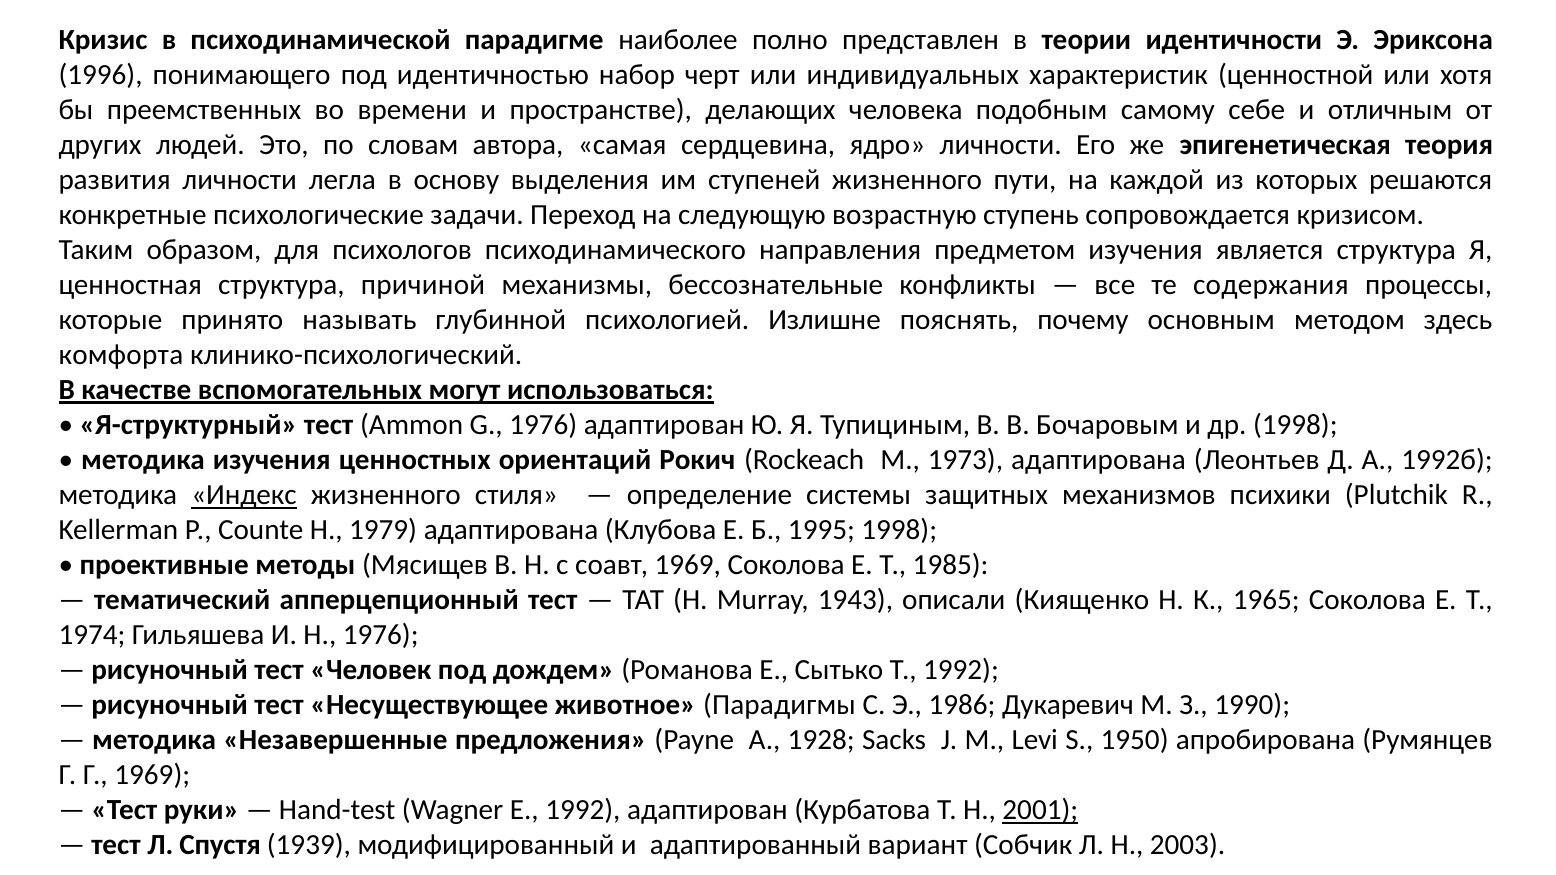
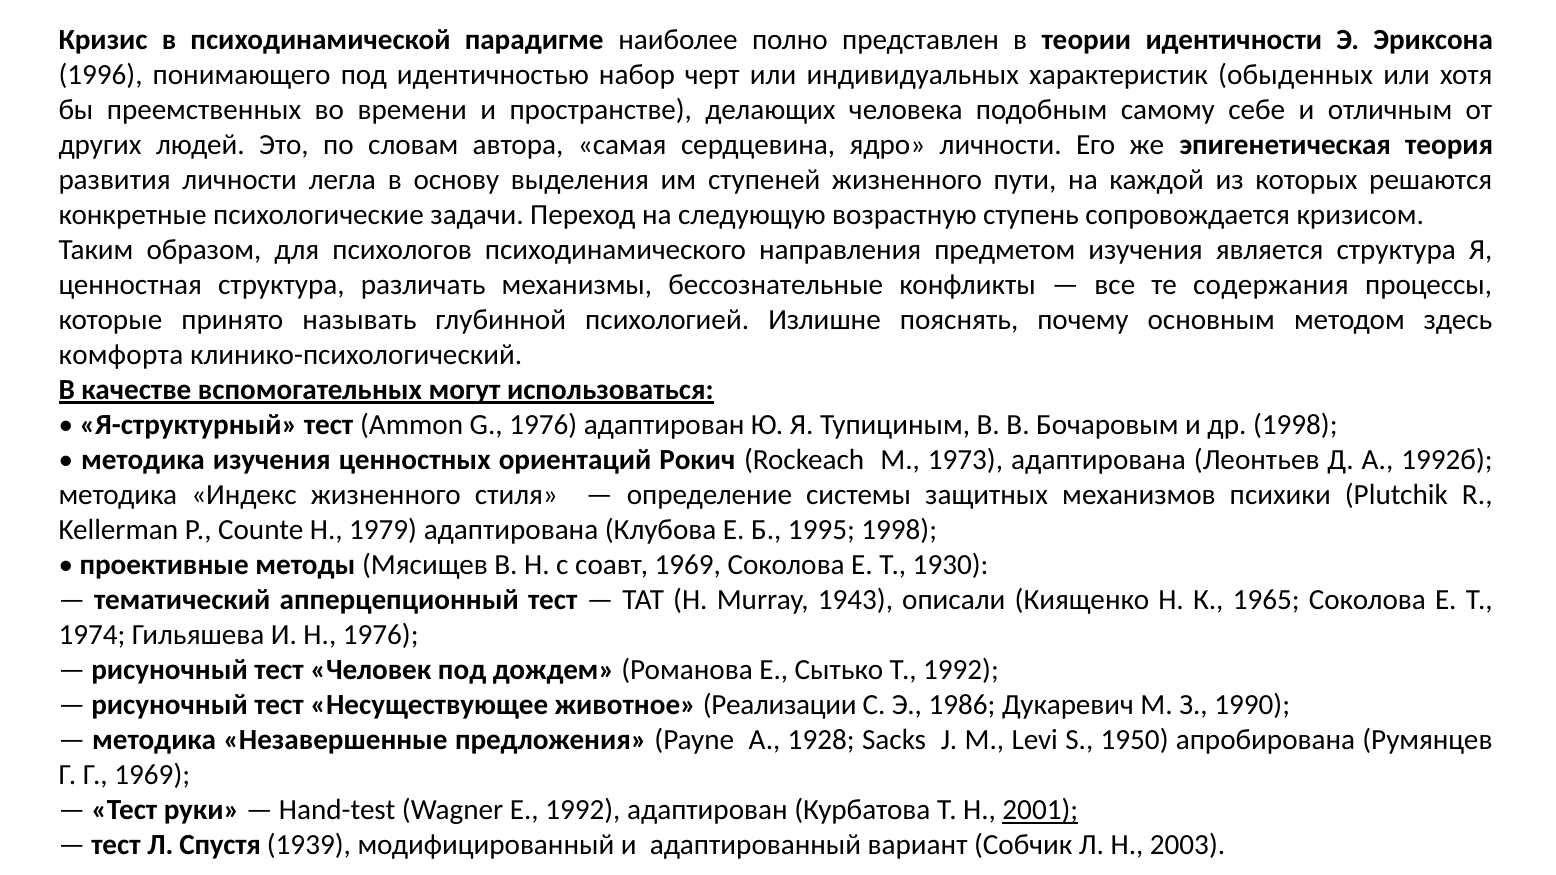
ценностной: ценностной -> обыденных (1296, 75)
причиной: причиной -> различать (423, 285)
Индекс underline: present -> none (244, 495)
1985: 1985 -> 1930 (951, 565)
Парадигмы: Парадигмы -> Реализации (780, 705)
